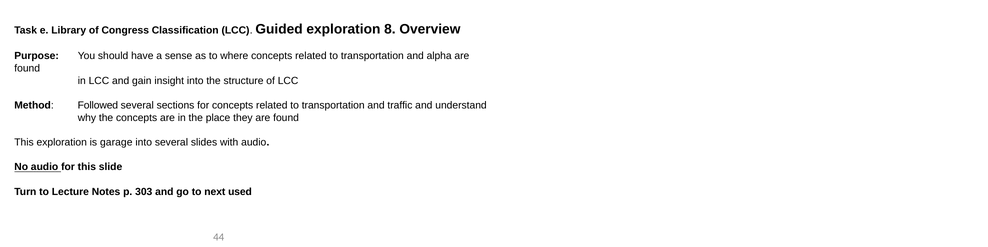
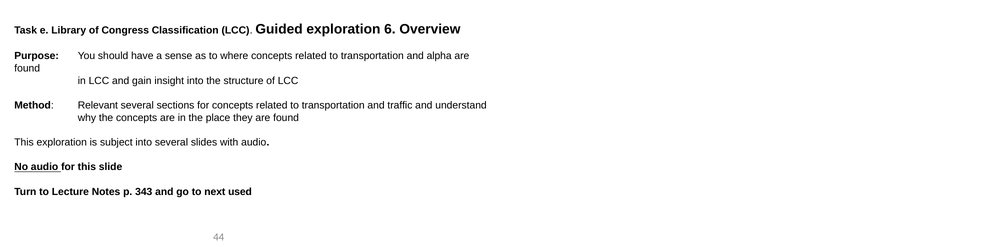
8: 8 -> 6 (390, 29)
Followed: Followed -> Relevant (98, 105)
garage: garage -> subject (116, 142)
303: 303 -> 343 (144, 192)
